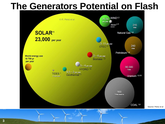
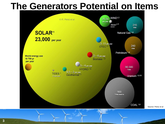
Flash: Flash -> Items (147, 6)
